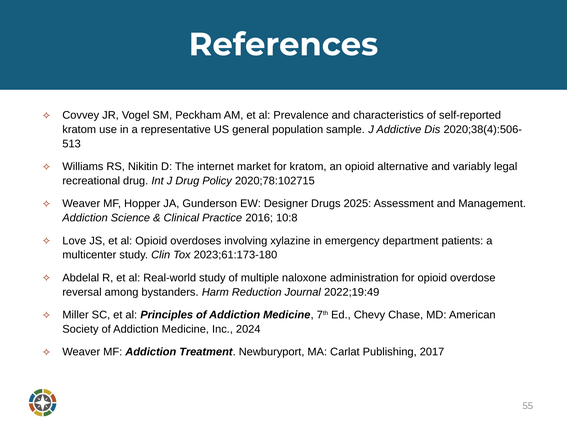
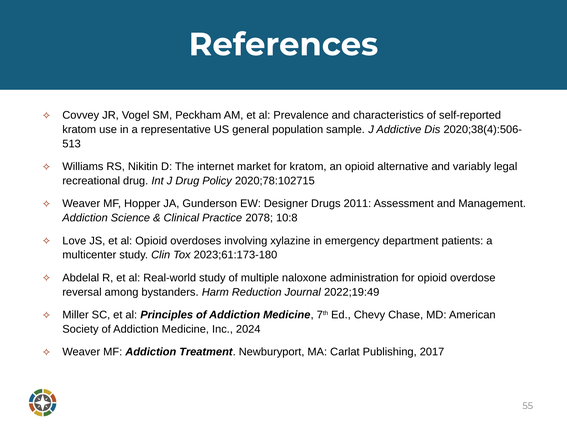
2025: 2025 -> 2011 (357, 204)
2016: 2016 -> 2078 (259, 218)
